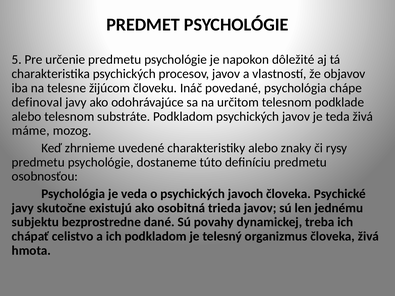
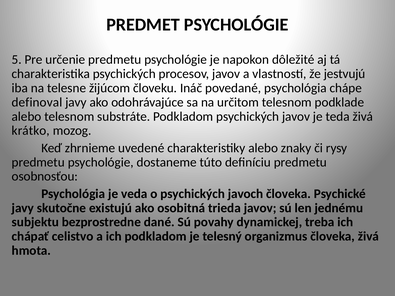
objavov: objavov -> jestvujú (345, 74)
máme: máme -> krátko (31, 131)
